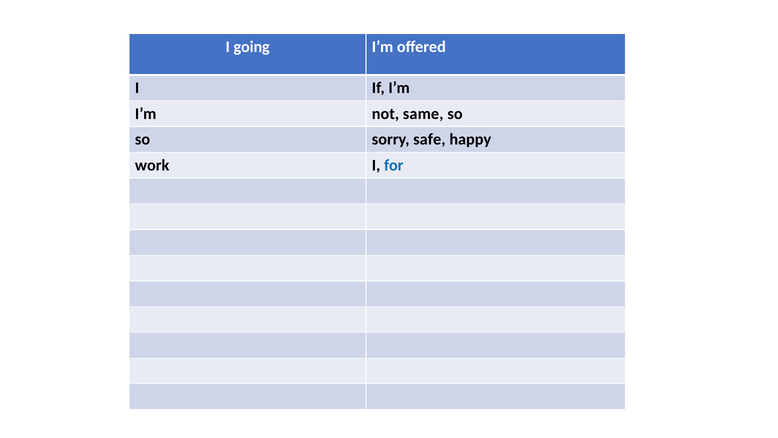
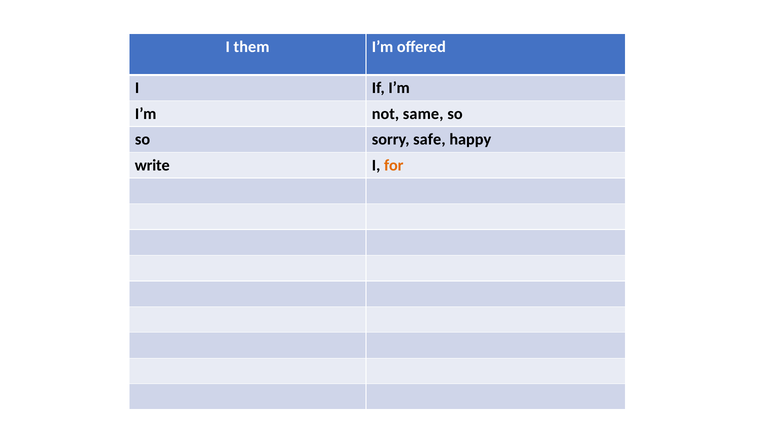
going: going -> them (252, 47)
work: work -> write (152, 165)
for colour: blue -> orange (394, 165)
